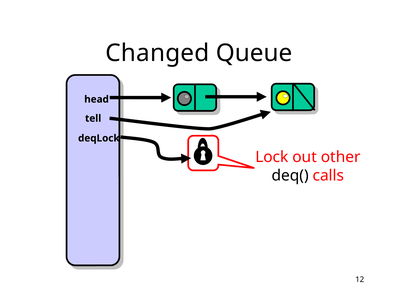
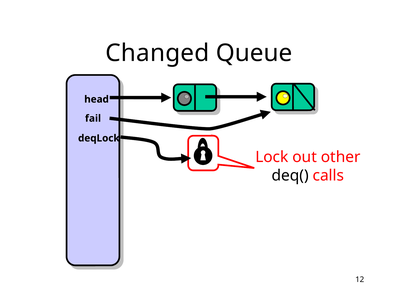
tell: tell -> fail (93, 118)
